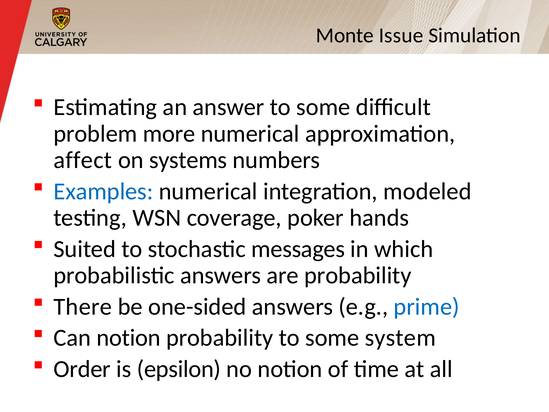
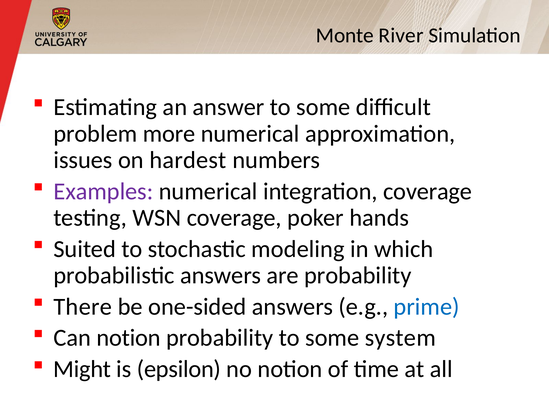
Issue: Issue -> River (401, 35)
affect: affect -> issues (83, 160)
systems: systems -> hardest (188, 160)
Examples colour: blue -> purple (103, 191)
integration modeled: modeled -> coverage (428, 191)
messages: messages -> modeling (298, 249)
Order: Order -> Might (82, 369)
